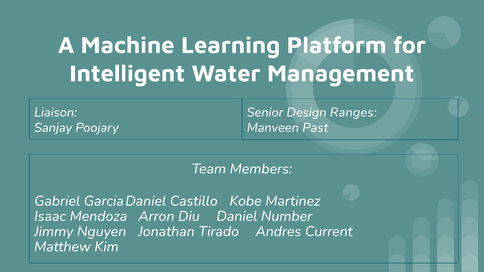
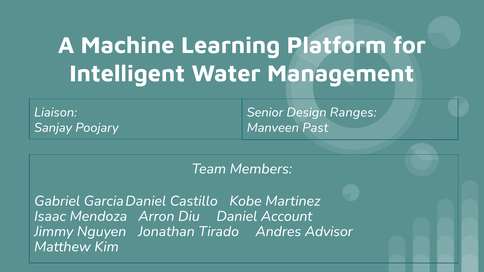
Number: Number -> Account (287, 216)
Current: Current -> Advisor (329, 232)
